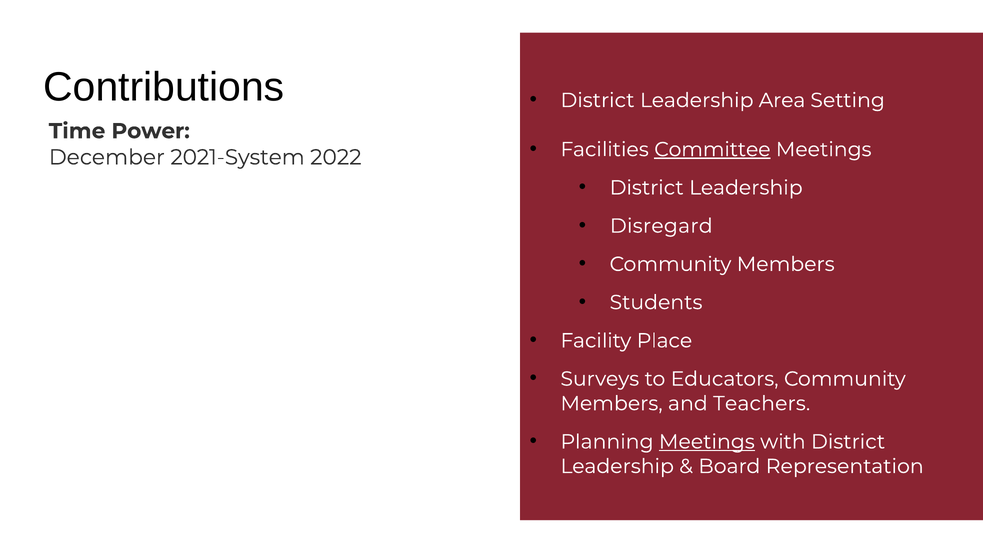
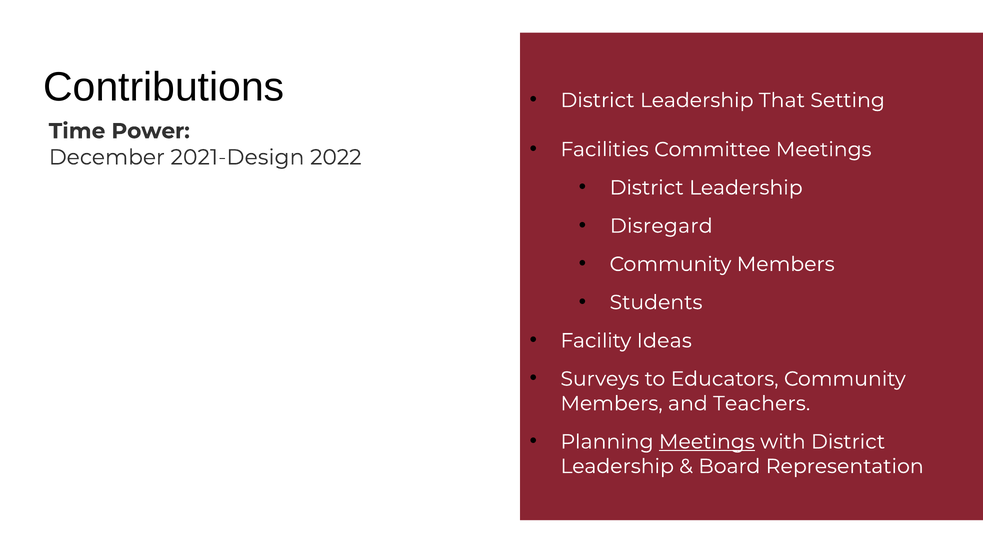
Area: Area -> That (782, 100)
Committee underline: present -> none (712, 149)
2021-System: 2021-System -> 2021-Design (237, 157)
Place: Place -> Ideas (664, 341)
